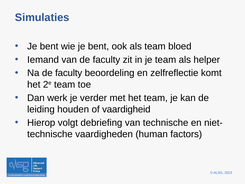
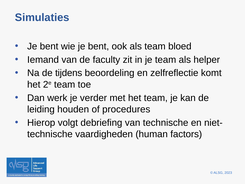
Na de faculty: faculty -> tijdens (69, 73)
vaardigheid: vaardigheid -> procedures (126, 109)
